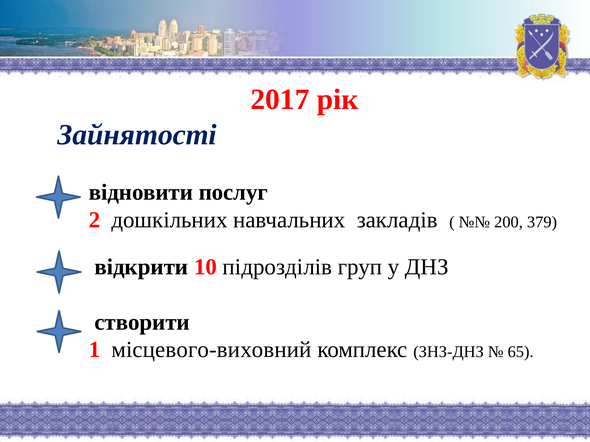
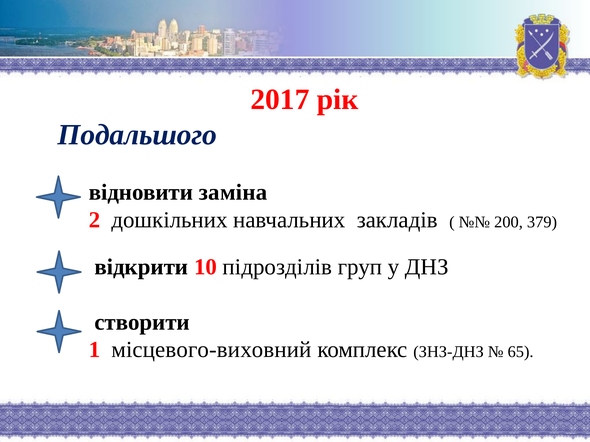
Зайнятості: Зайнятості -> Подальшого (137, 135)
послуг: послуг -> заміна (233, 193)
